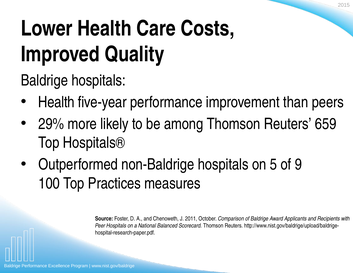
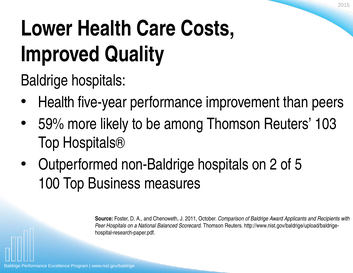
29%: 29% -> 59% (51, 124)
659: 659 -> 103 (326, 124)
5: 5 -> 2 (273, 164)
9: 9 -> 5 (298, 164)
Practices: Practices -> Business (114, 183)
